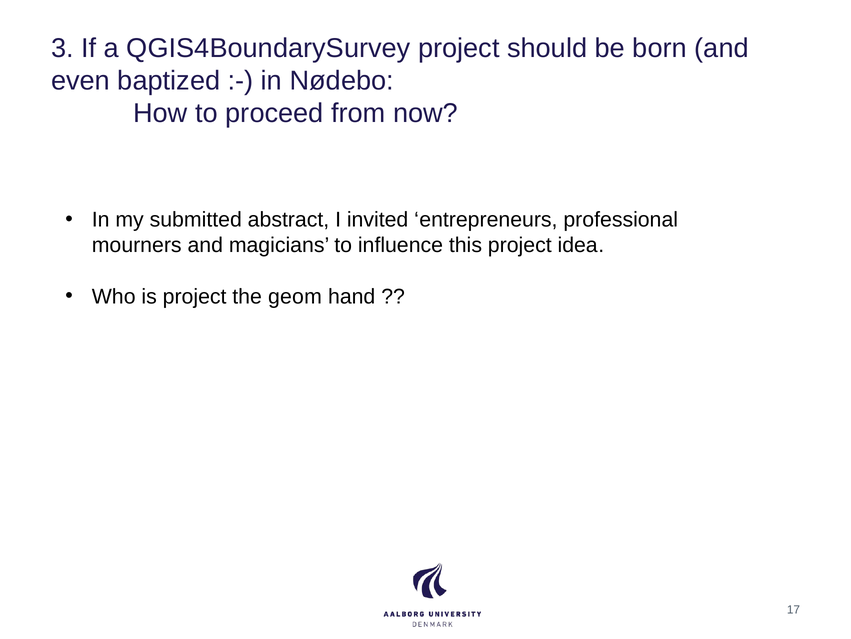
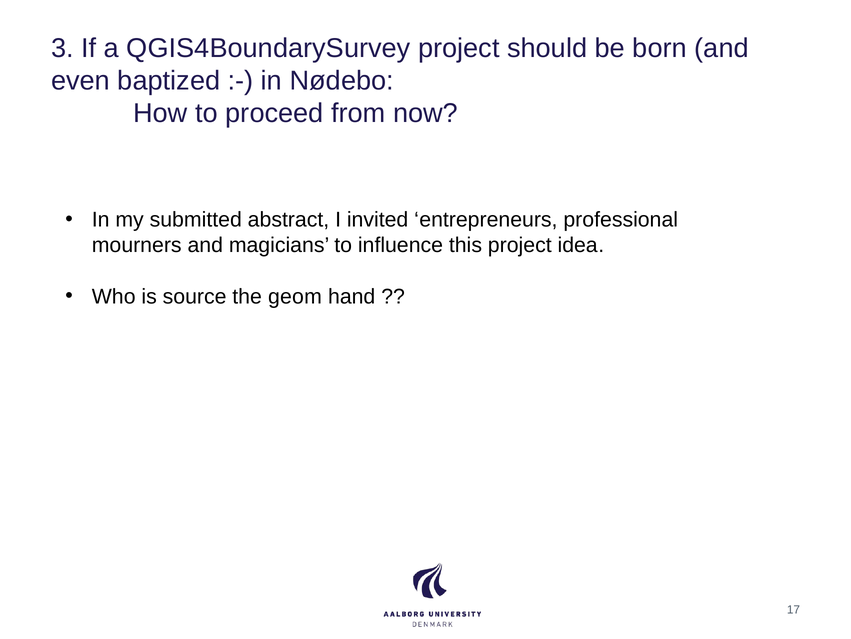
is project: project -> source (195, 296)
